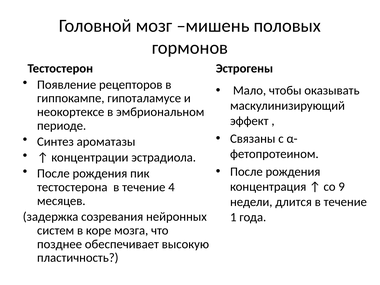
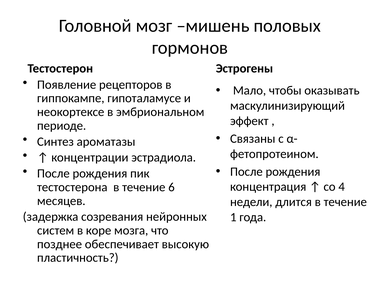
9: 9 -> 4 (342, 187)
4: 4 -> 6 (171, 187)
